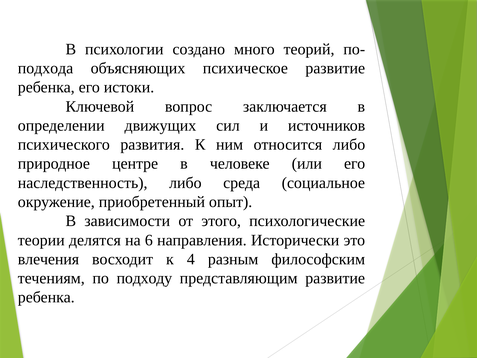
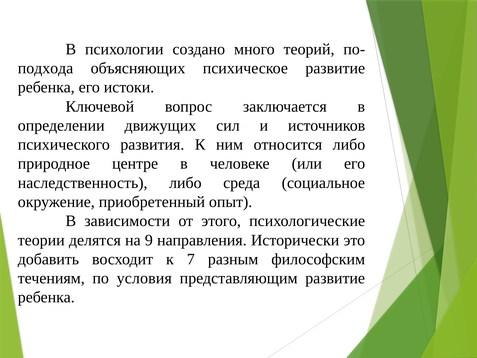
6: 6 -> 9 (149, 240)
влечения: влечения -> добавить (48, 259)
4: 4 -> 7 (191, 259)
подходу: подходу -> условия (144, 278)
